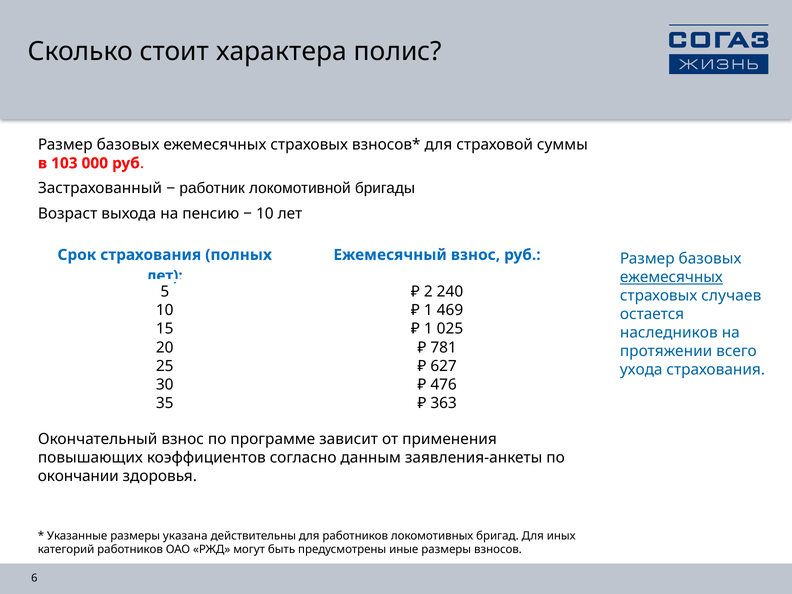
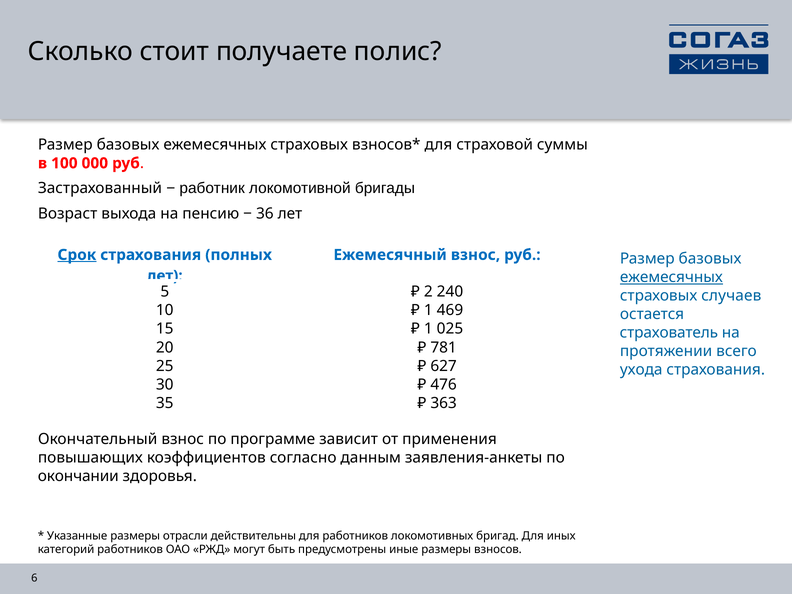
характера: характера -> получаете (282, 51)
103: 103 -> 100 (64, 163)
10: 10 -> 36 (265, 213)
Срок underline: none -> present (77, 255)
наследников: наследников -> страхователь (669, 333)
указана: указана -> отрасли (185, 536)
